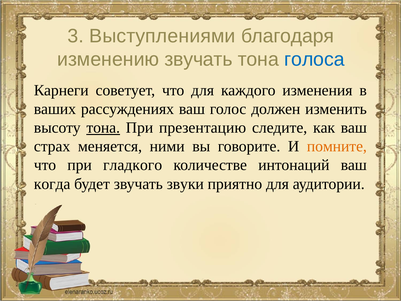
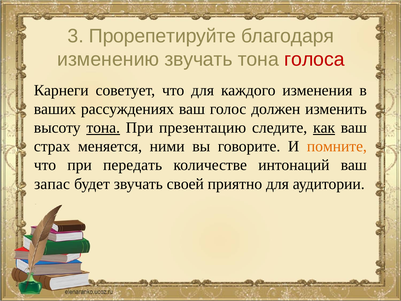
Выступлениями: Выступлениями -> Прорепетируйте (163, 36)
голоса colour: blue -> red (314, 59)
как underline: none -> present (324, 128)
гладкого: гладкого -> передать (133, 165)
когда: когда -> запас (52, 184)
звуки: звуки -> своей (185, 184)
